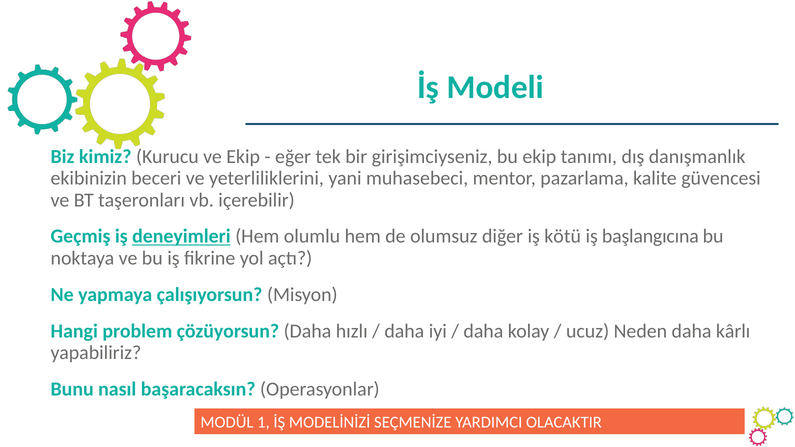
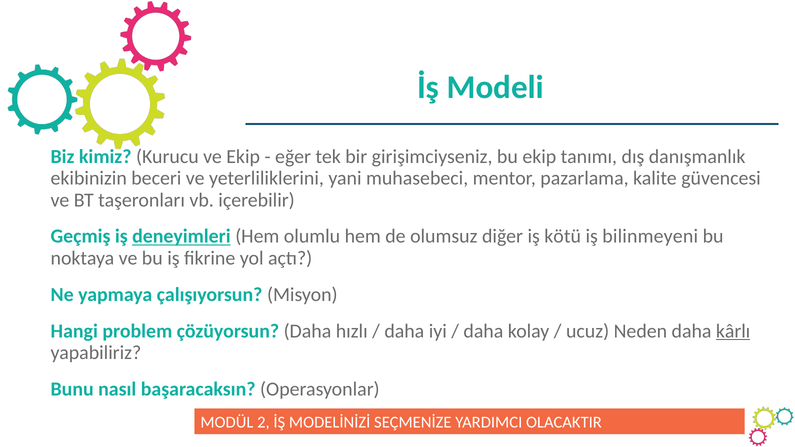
başlangıcına: başlangıcına -> bilinmeyeni (650, 237)
kârlı underline: none -> present (733, 331)
1: 1 -> 2 (263, 423)
